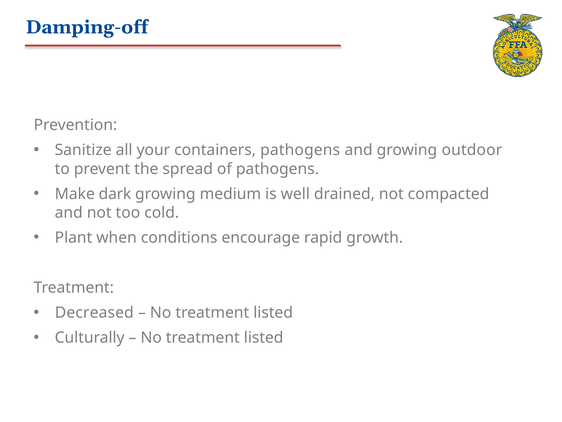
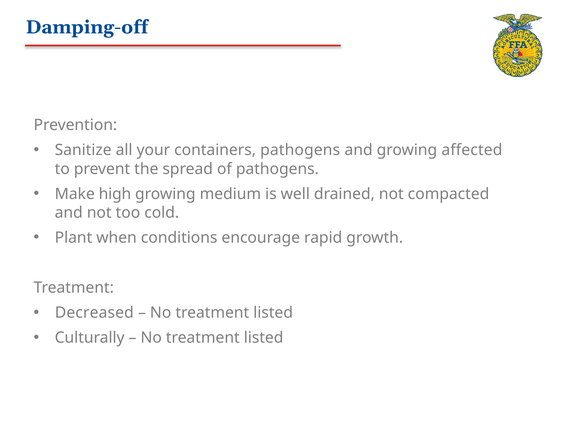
outdoor: outdoor -> affected (472, 150)
dark: dark -> high (115, 194)
